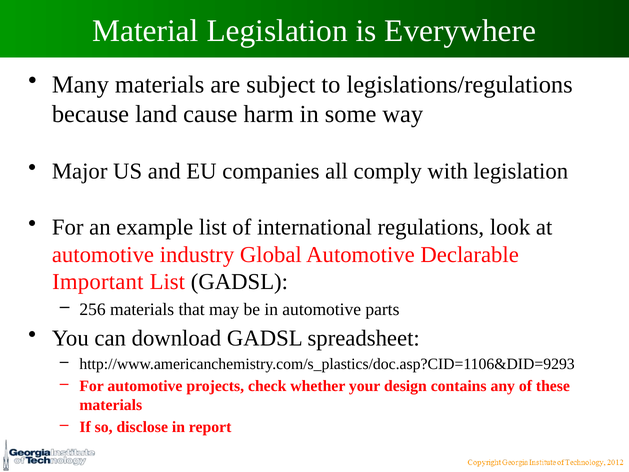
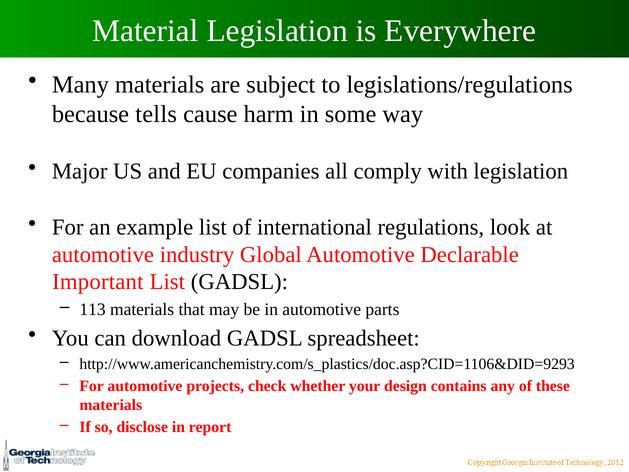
land: land -> tells (156, 114)
256: 256 -> 113 (93, 309)
